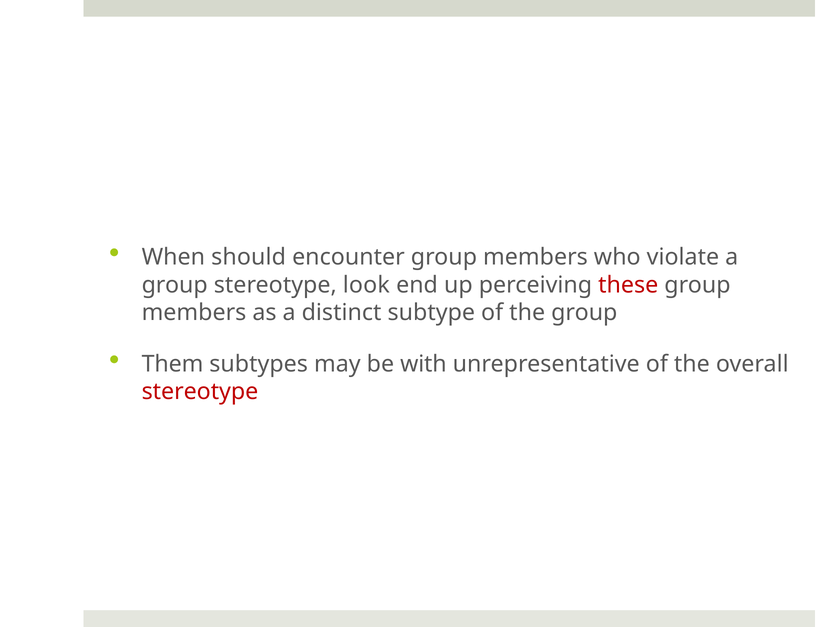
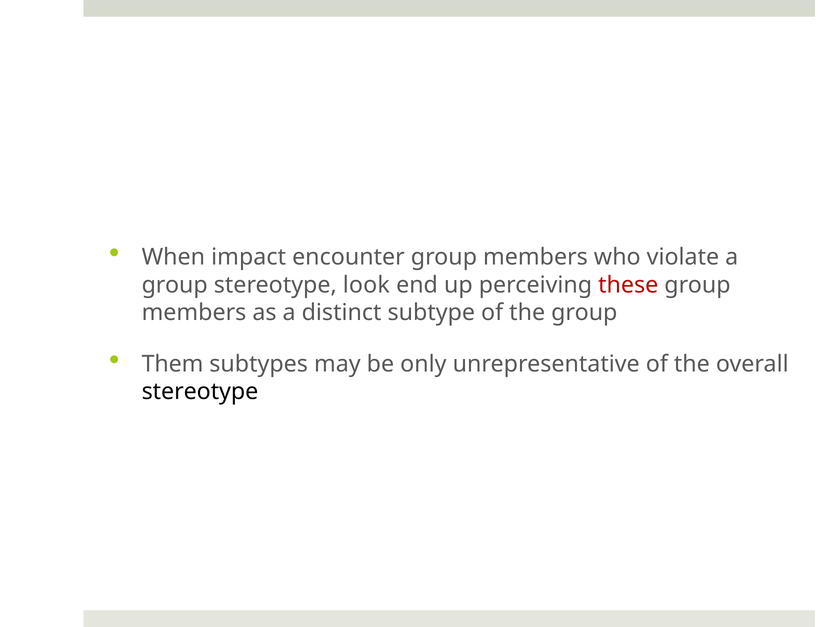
should: should -> impact (249, 257)
with: with -> only (423, 364)
stereotype colour: red -> black (200, 392)
